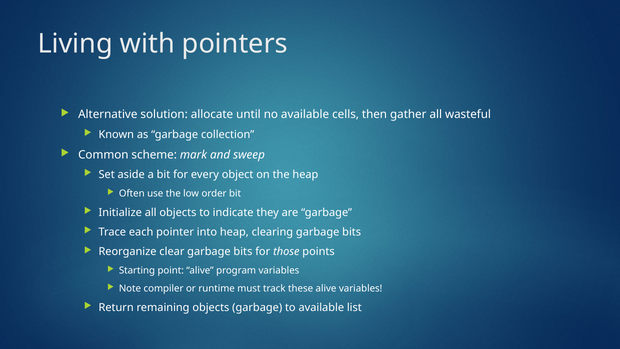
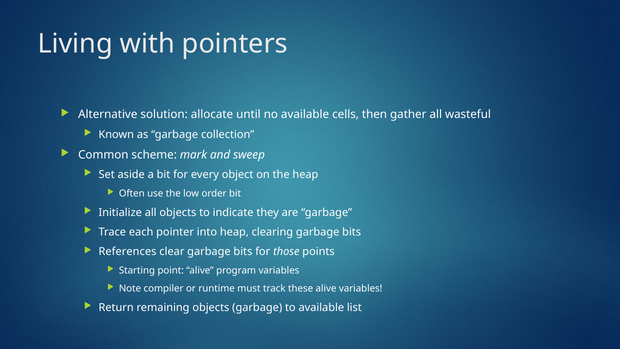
Reorganize: Reorganize -> References (127, 252)
